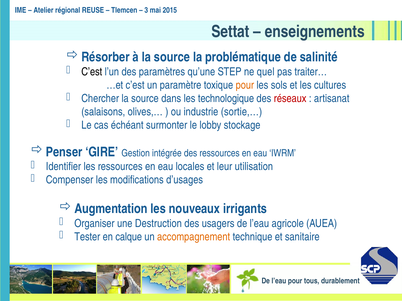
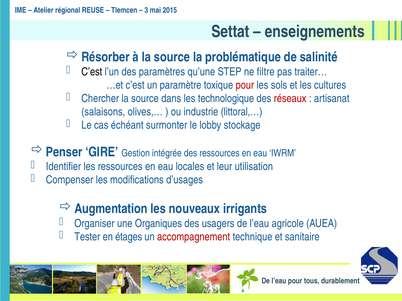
quel: quel -> filtre (266, 72)
pour colour: orange -> red (245, 85)
sortie,…: sortie,… -> littoral,… (242, 112)
Destruction: Destruction -> Organiques (158, 224)
calque: calque -> étages (129, 237)
accompagnement colour: orange -> red (194, 237)
